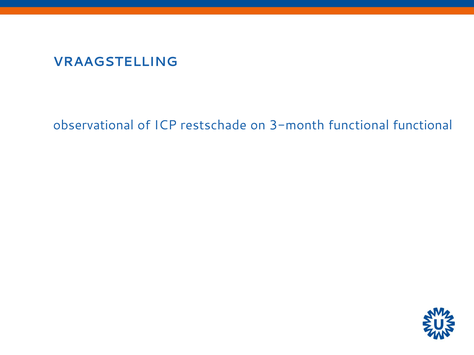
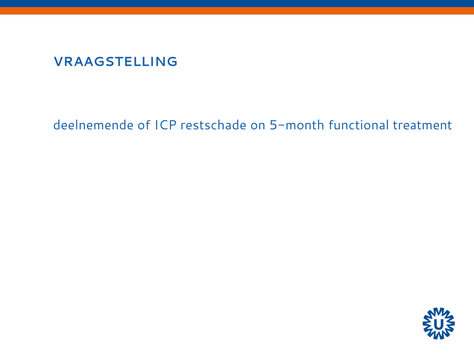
observational: observational -> deelnemende (93, 125)
3-month: 3-month -> 5-month (297, 125)
functional functional: functional -> treatment (423, 125)
